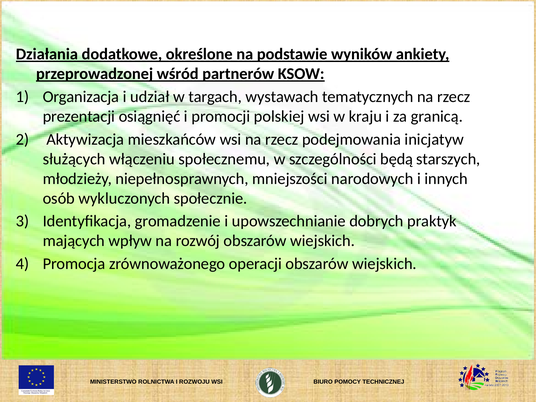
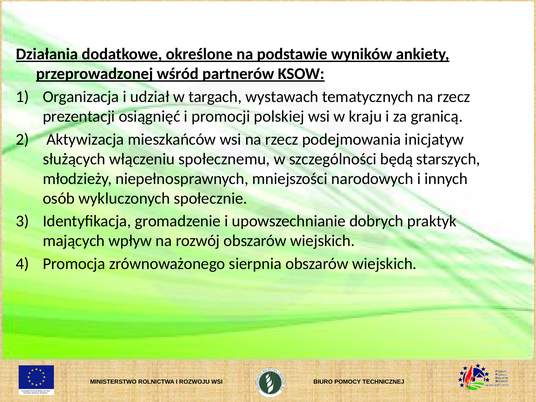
operacji: operacji -> sierpnia (255, 264)
